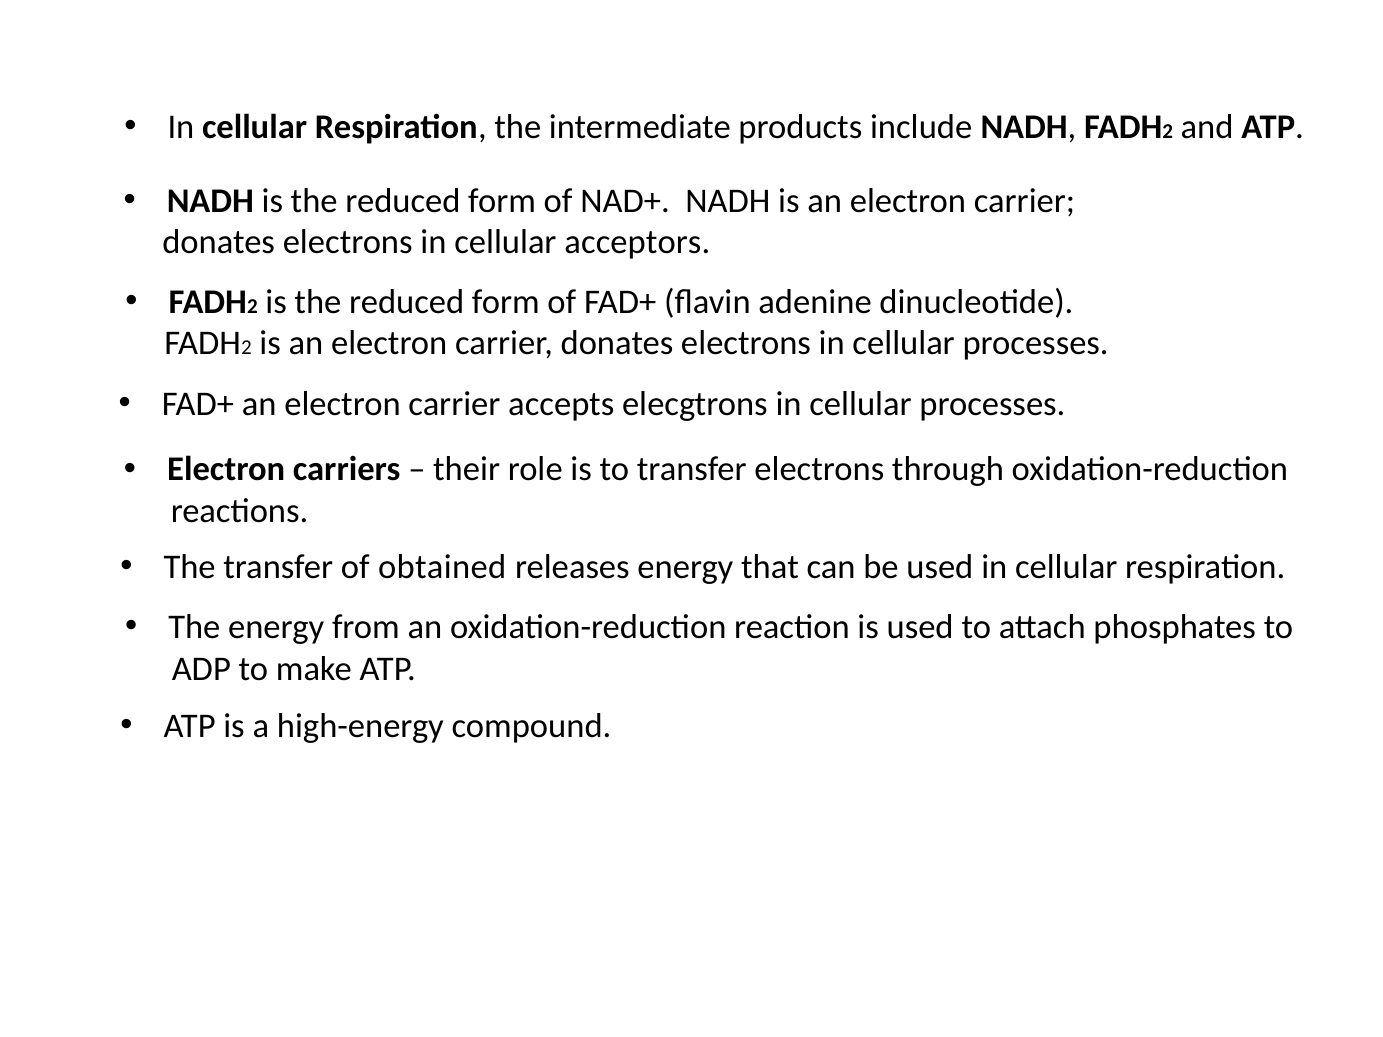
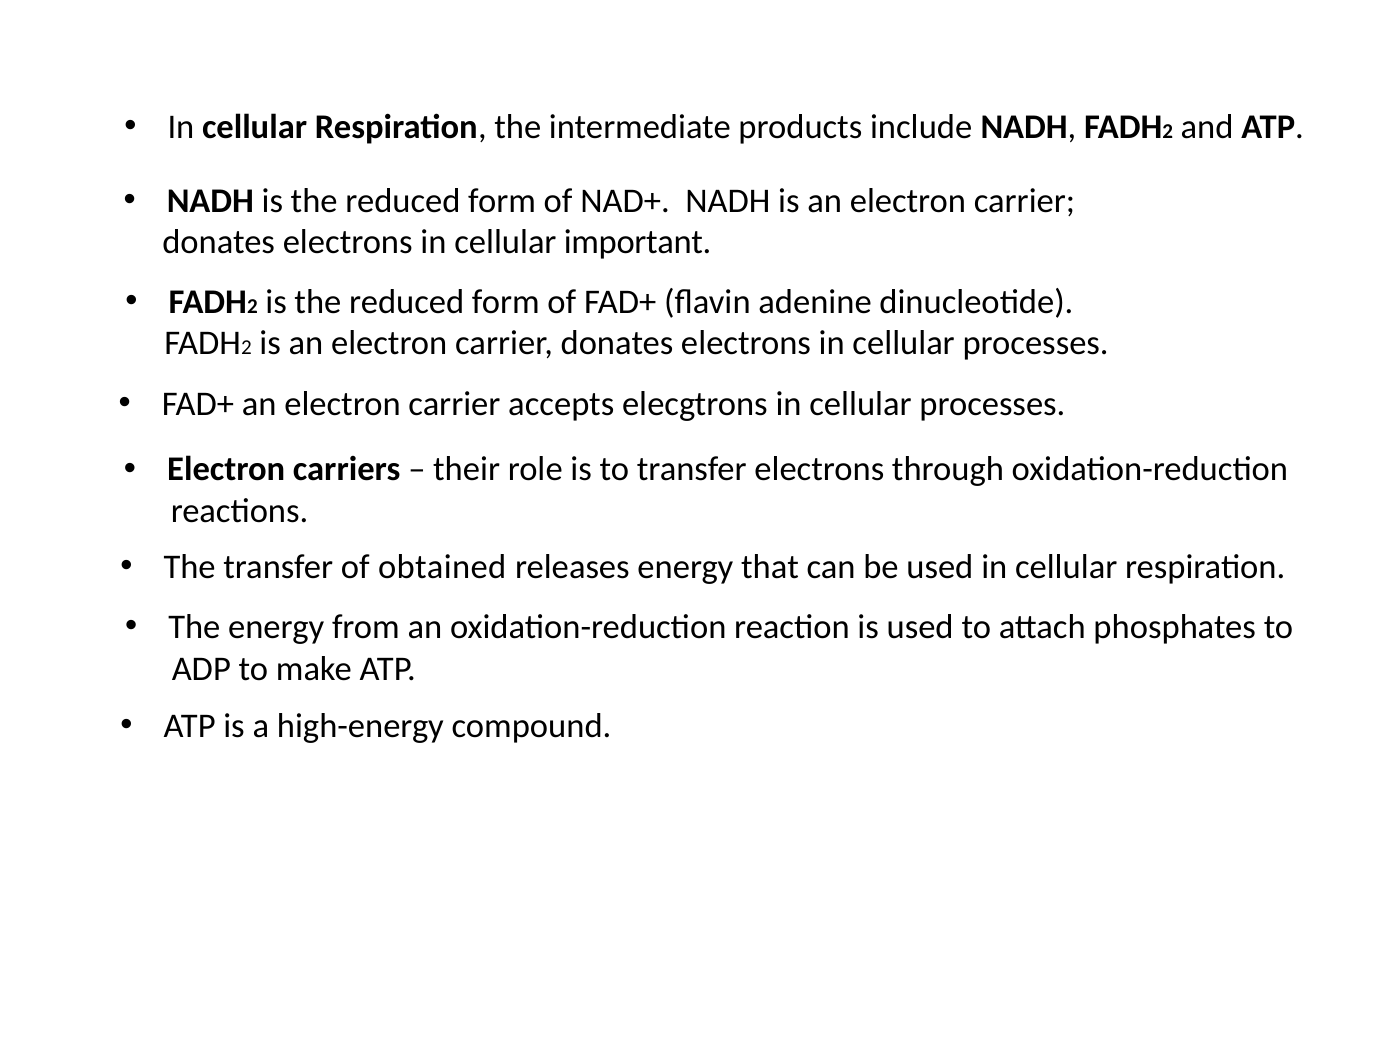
acceptors: acceptors -> important (638, 242)
